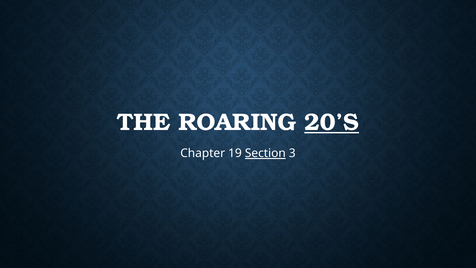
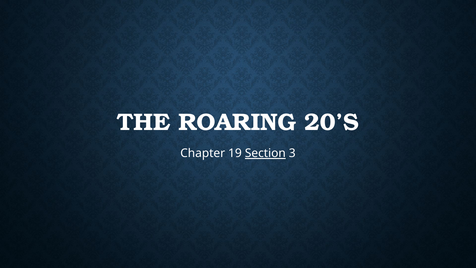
20’S underline: present -> none (332, 122)
